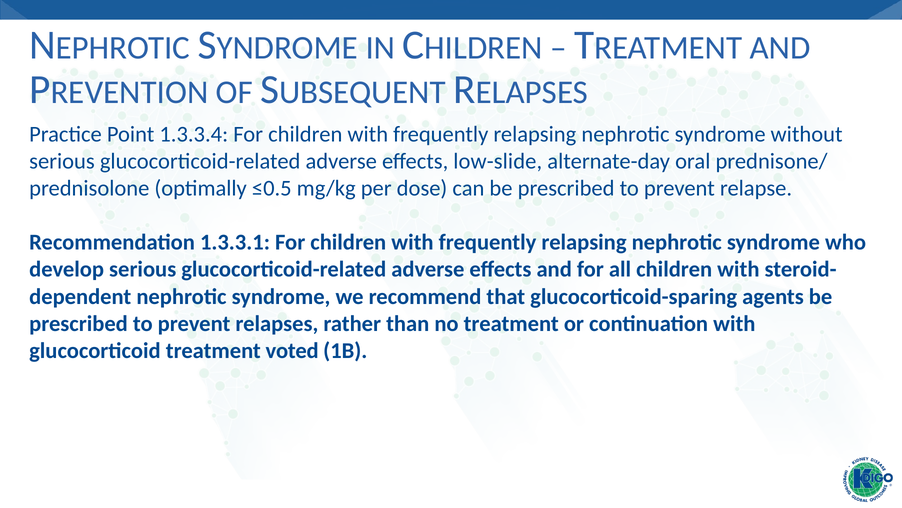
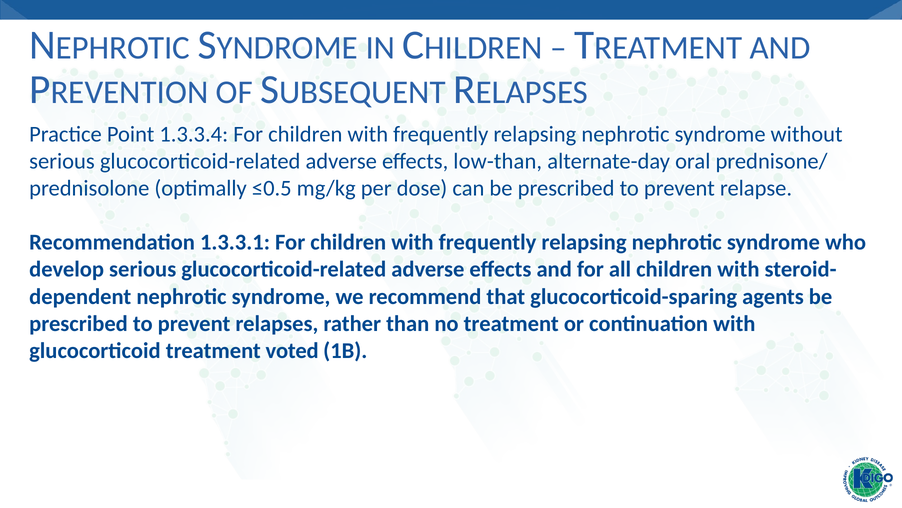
low-slide: low-slide -> low-than (498, 161)
